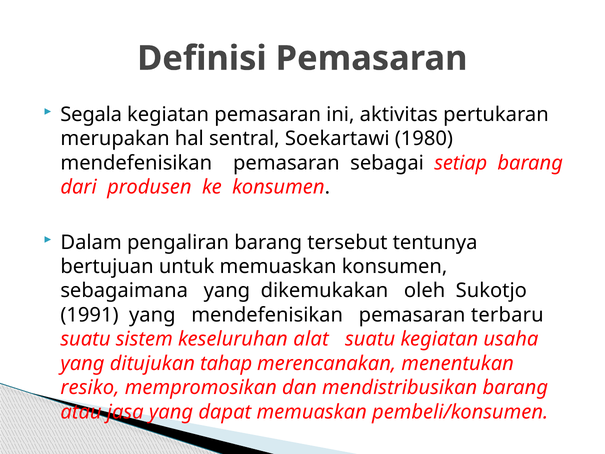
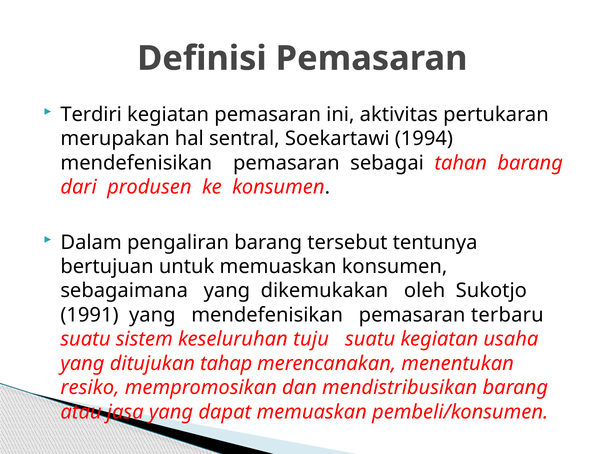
Segala: Segala -> Terdiri (91, 115)
1980: 1980 -> 1994 (424, 139)
setiap: setiap -> tahan (461, 163)
alat: alat -> tuju (311, 339)
